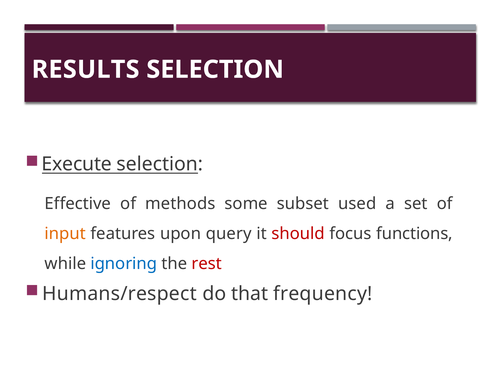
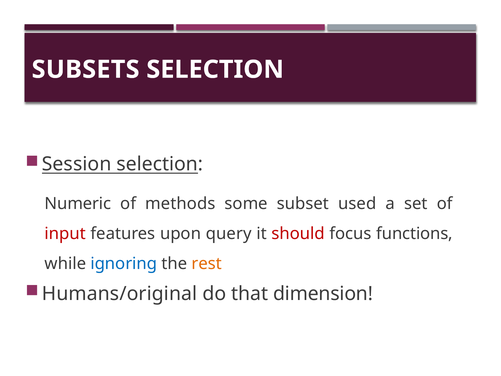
RESULTS: RESULTS -> SUBSETS (86, 69)
Execute: Execute -> Session (77, 164)
Effective: Effective -> Numeric (78, 204)
input colour: orange -> red (65, 234)
rest colour: red -> orange (207, 264)
Humans/respect: Humans/respect -> Humans/original (120, 294)
frequency: frequency -> dimension (323, 294)
